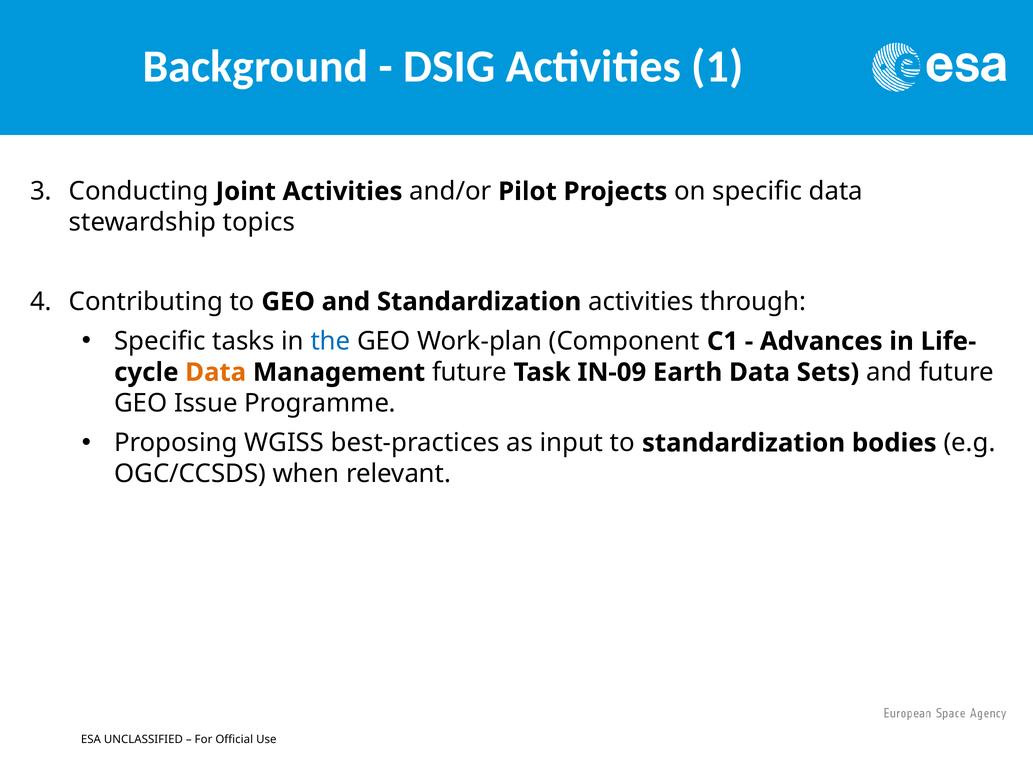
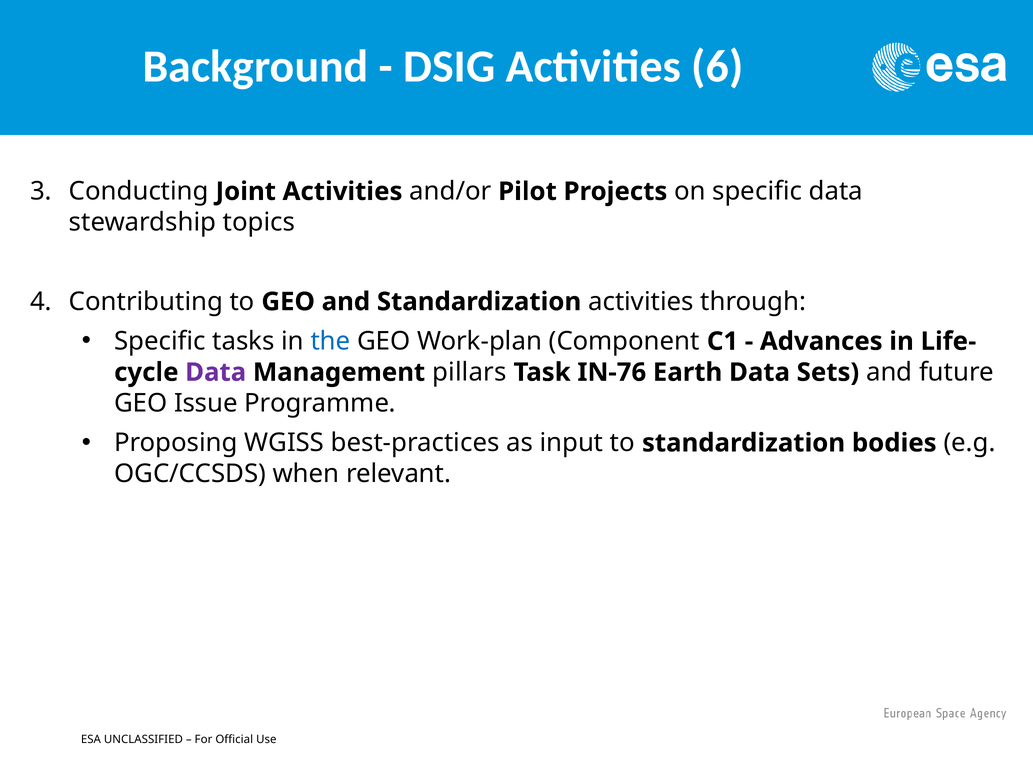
1: 1 -> 6 (717, 67)
Data colour: orange -> purple (216, 372)
Management future: future -> pillars (469, 372)
IN-09: IN-09 -> IN-76 (612, 372)
